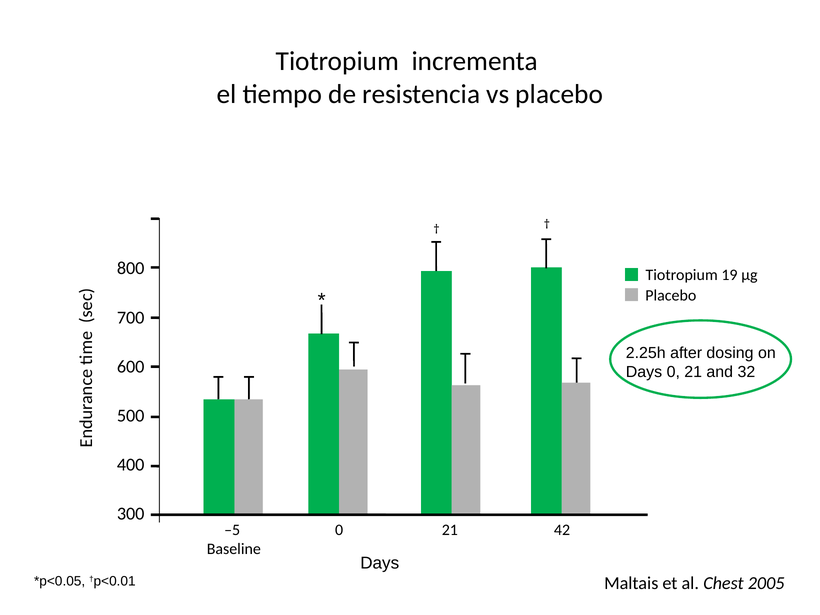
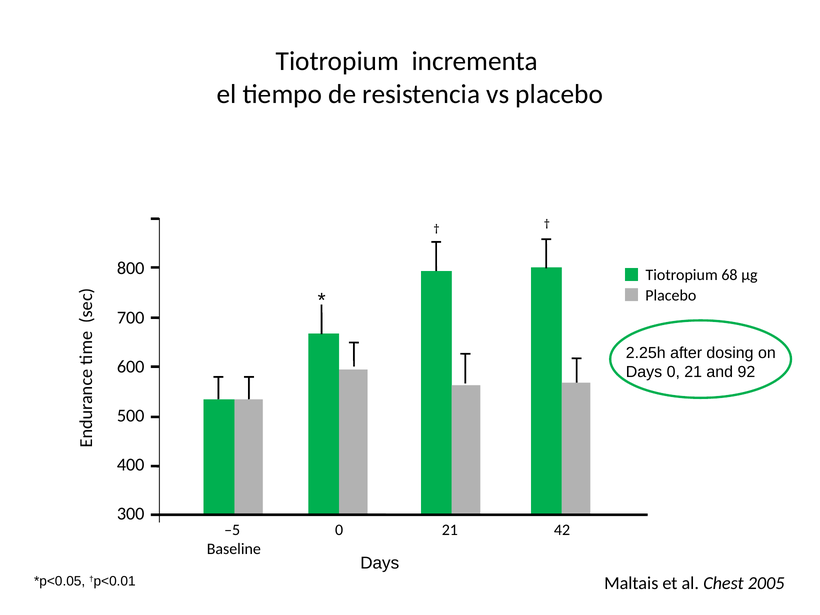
19: 19 -> 68 (729, 275)
32: 32 -> 92 (746, 372)
